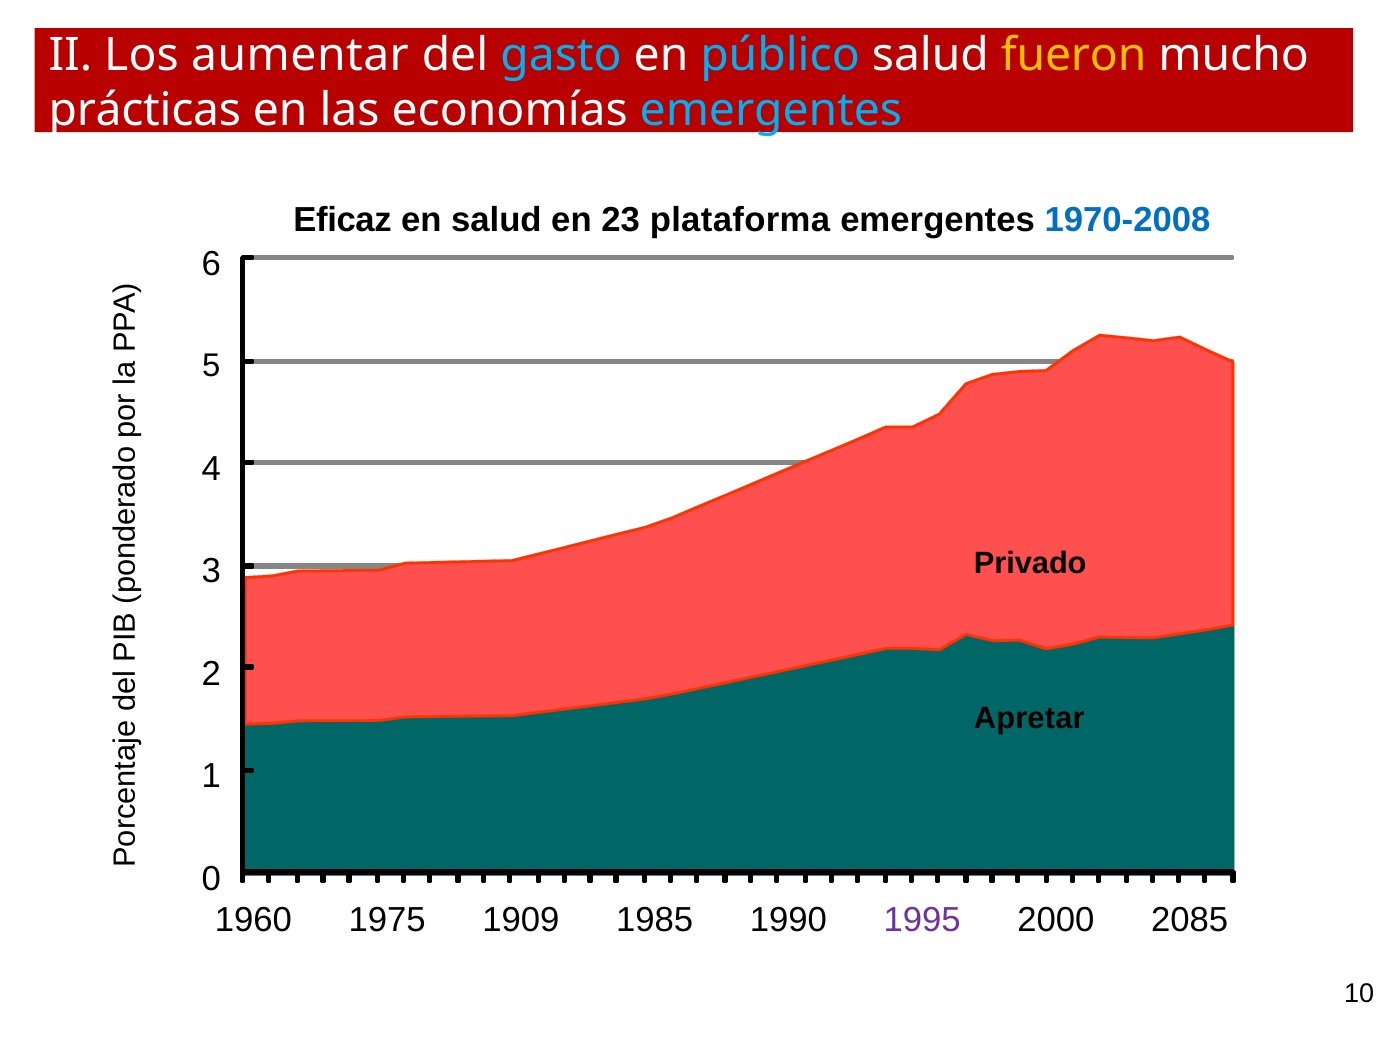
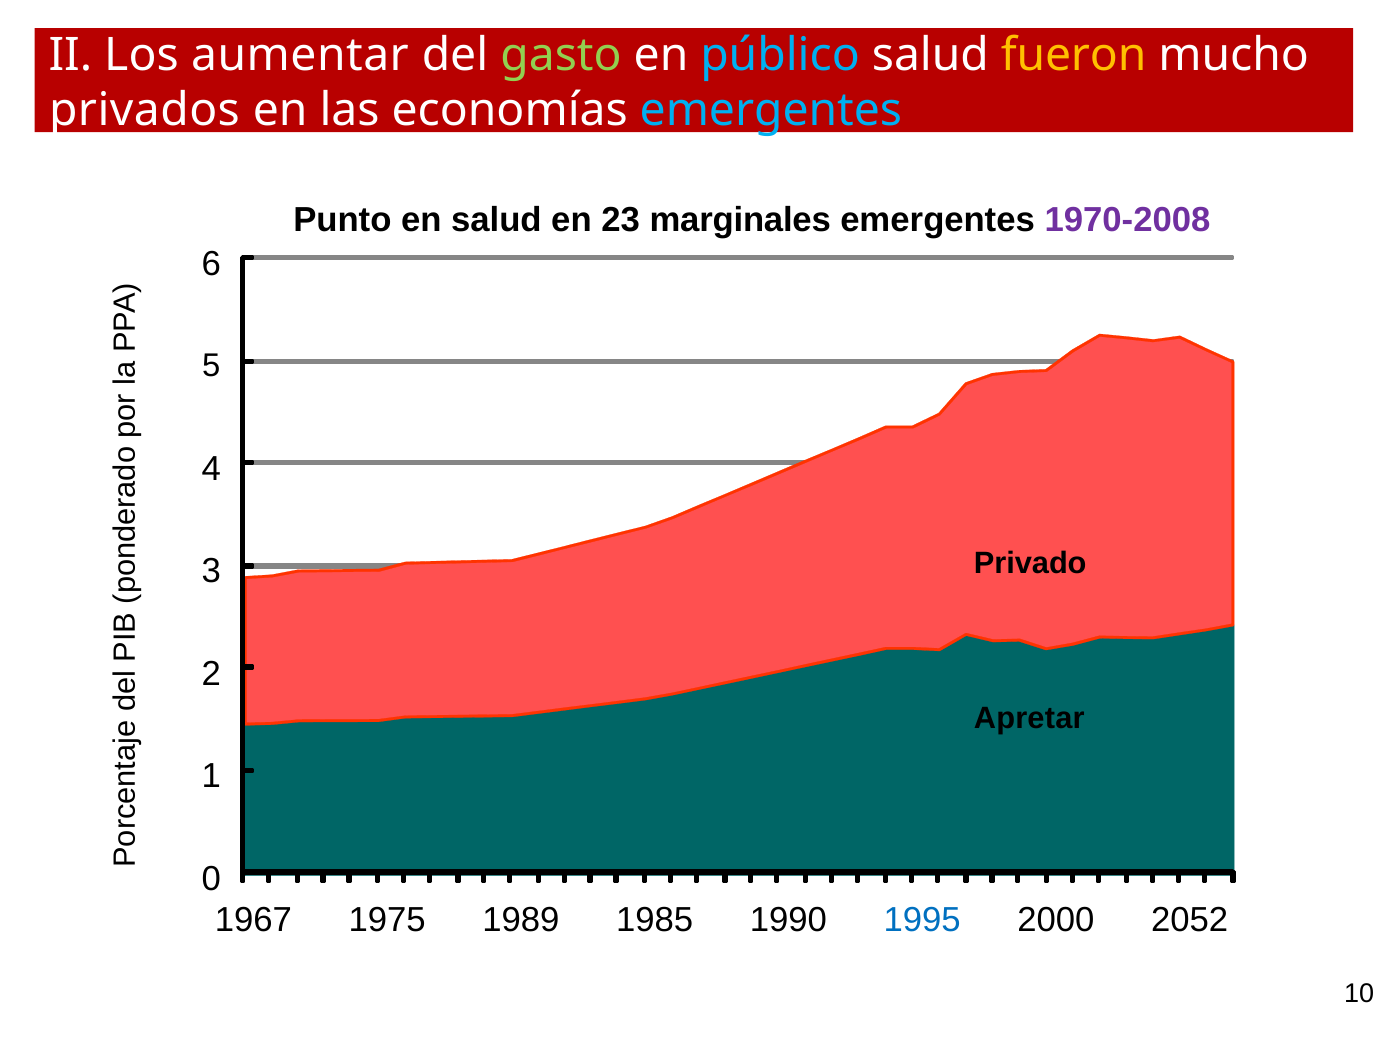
gasto colour: light blue -> light green (561, 55)
prácticas: prácticas -> privados (144, 111)
Eficaz: Eficaz -> Punto (342, 220)
plataforma: plataforma -> marginales (740, 220)
1970-2008 colour: blue -> purple (1128, 220)
1960: 1960 -> 1967 (253, 920)
1909: 1909 -> 1989 (521, 920)
1995 colour: purple -> blue (922, 920)
2085: 2085 -> 2052 (1190, 920)
